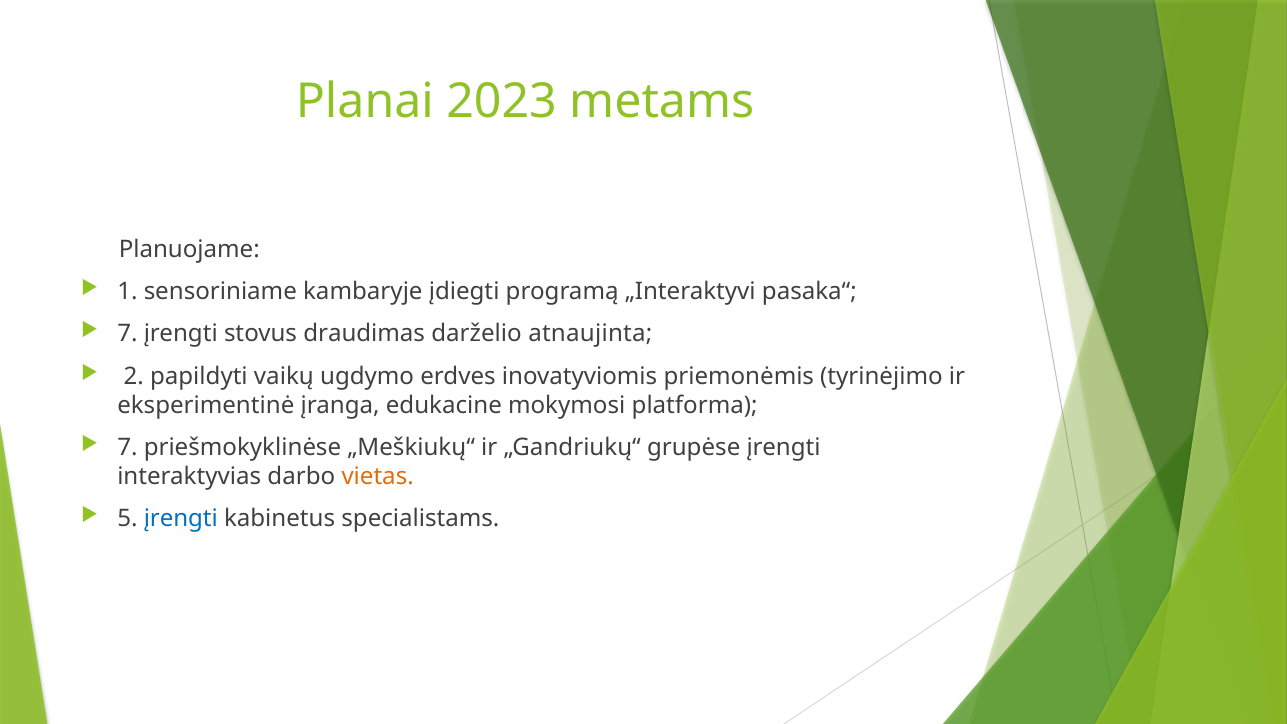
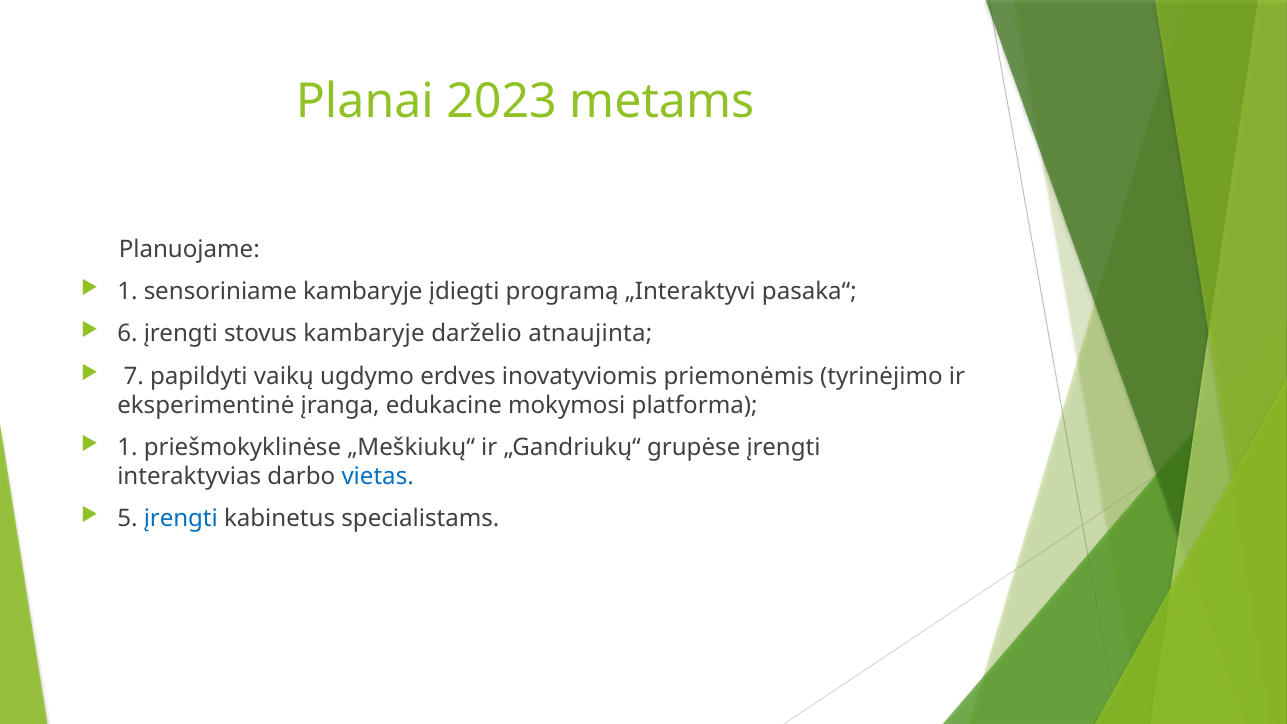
7: 7 -> 6 (127, 334)
stovus draudimas: draudimas -> kambaryje (364, 334)
2: 2 -> 7 (134, 376)
7: 7 -> 1 (127, 448)
vietas colour: orange -> blue (378, 476)
